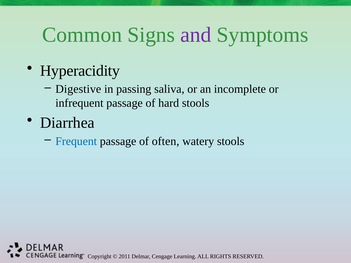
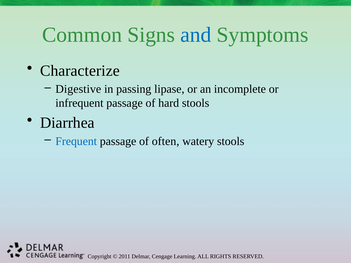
and colour: purple -> blue (196, 35)
Hyperacidity: Hyperacidity -> Characterize (80, 71)
saliva: saliva -> lipase (169, 89)
